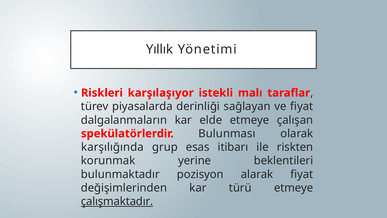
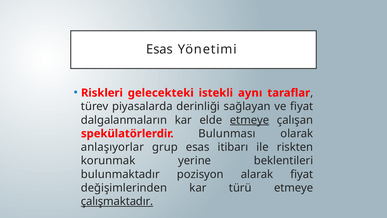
Yıllık: Yıllık -> Esas (159, 49)
karşılaşıyor: karşılaşıyor -> gelecekteki (161, 93)
malı: malı -> aynı (250, 93)
etmeye underline: none -> present (250, 120)
karşılığında: karşılığında -> anlaşıyorlar (112, 147)
